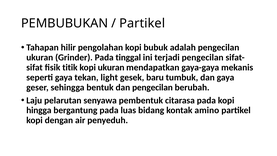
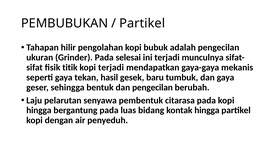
tinggal: tinggal -> selesai (128, 57)
terjadi pengecilan: pengecilan -> munculnya (203, 57)
kopi ukuran: ukuran -> terjadi (111, 67)
light: light -> hasil (109, 77)
kontak amino: amino -> hingga (207, 110)
